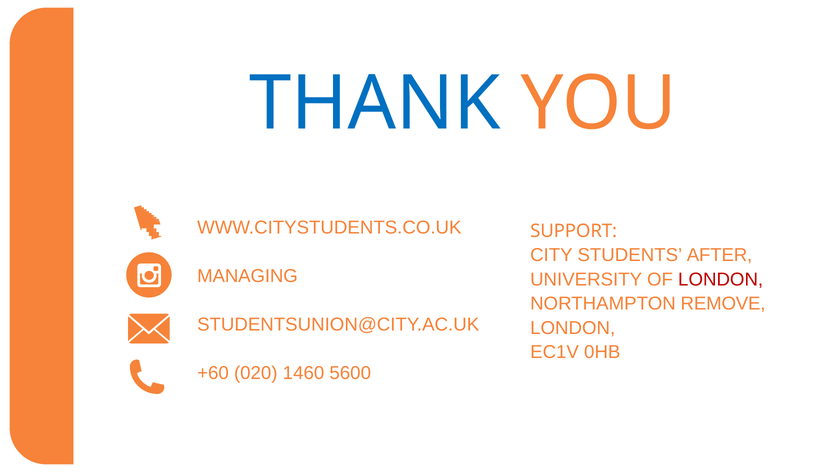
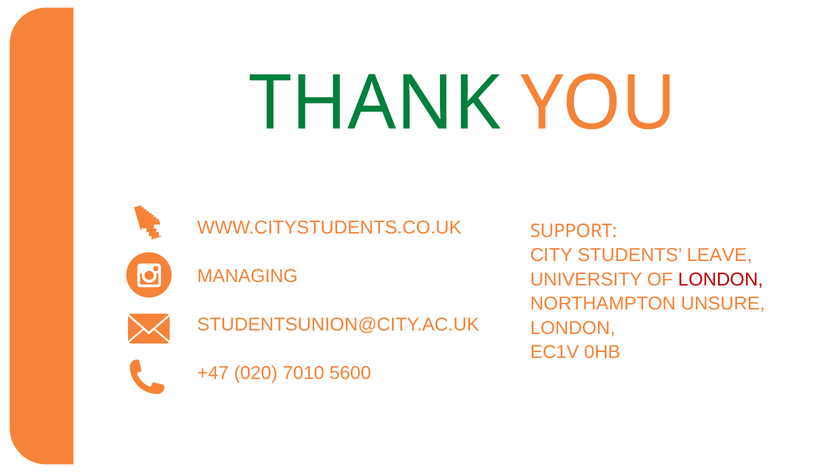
THANK colour: blue -> green (375, 104)
AFTER: AFTER -> LEAVE (719, 255)
REMOVE: REMOVE -> UNSURE (723, 304)
+60: +60 -> +47 (213, 374)
1460: 1460 -> 7010 (304, 374)
